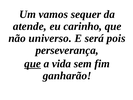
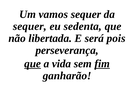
atende: atende -> sequer (30, 26)
carinho: carinho -> sedenta (83, 26)
universo: universo -> libertada (50, 38)
fim underline: none -> present (102, 64)
